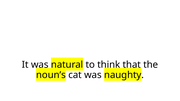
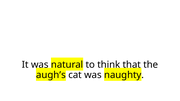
noun’s: noun’s -> augh’s (51, 75)
